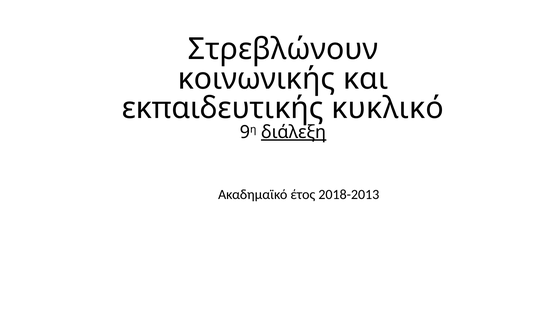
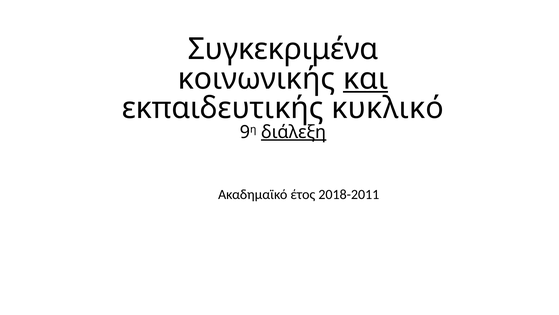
Στρεβλώνουν: Στρεβλώνουν -> Συγκεκριμένα (283, 49)
και underline: none -> present (366, 79)
2018-2013: 2018-2013 -> 2018-2011 (349, 194)
